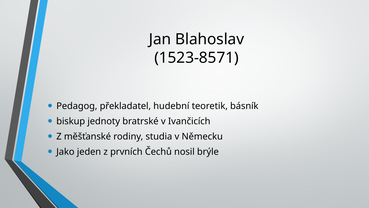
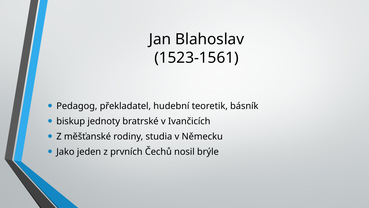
1523-8571: 1523-8571 -> 1523-1561 (197, 58)
